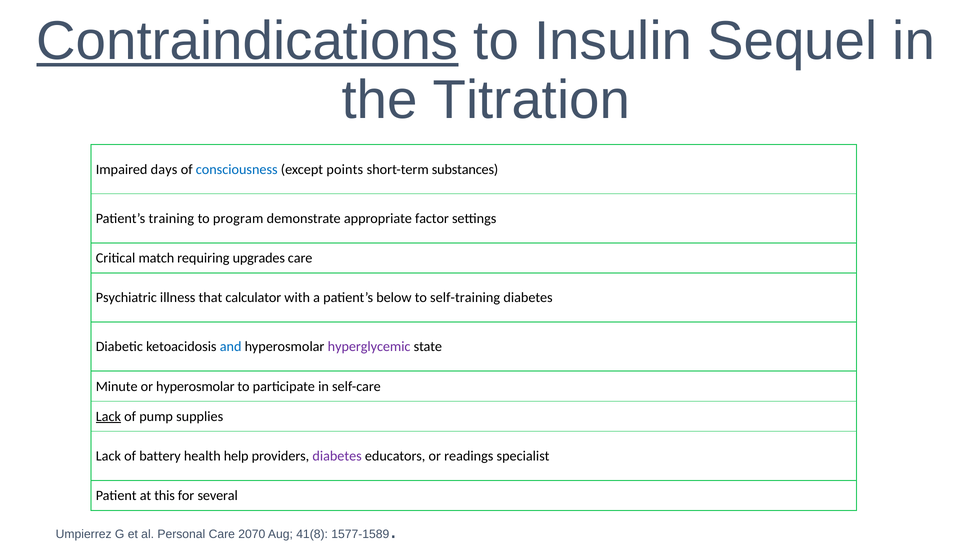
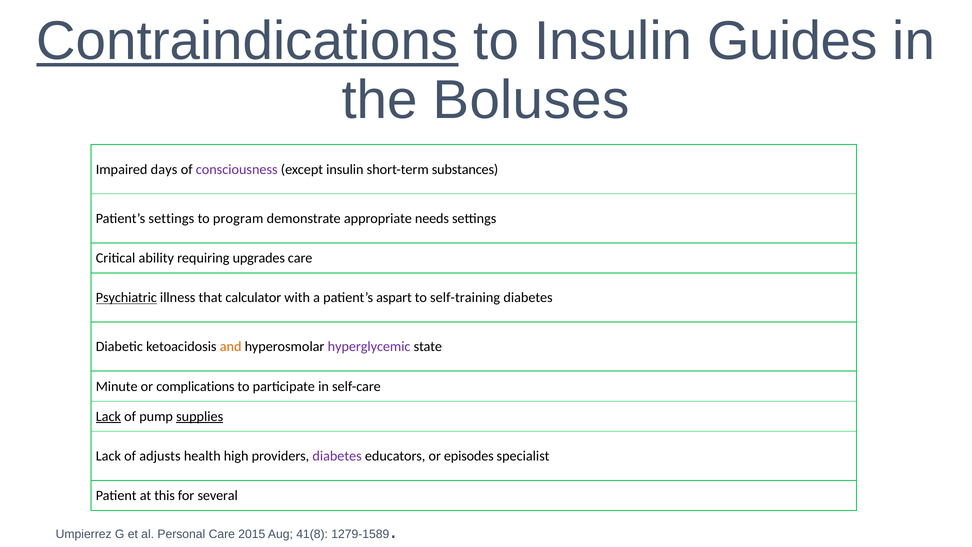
Sequel: Sequel -> Guides (792, 41)
Titration: Titration -> Boluses (531, 100)
consciousness colour: blue -> purple (237, 169)
except points: points -> insulin (345, 169)
Patient’s training: training -> settings (171, 218)
factor: factor -> needs (432, 218)
match: match -> ability (156, 258)
Psychiatric underline: none -> present (126, 298)
below: below -> aspart (394, 298)
and colour: blue -> orange (231, 347)
or hyperosmolar: hyperosmolar -> complications (195, 386)
supplies underline: none -> present (200, 416)
battery: battery -> adjusts (160, 456)
help: help -> high (236, 456)
readings: readings -> episodes (469, 456)
2070: 2070 -> 2015 (252, 534)
1577-1589: 1577-1589 -> 1279-1589 (360, 534)
